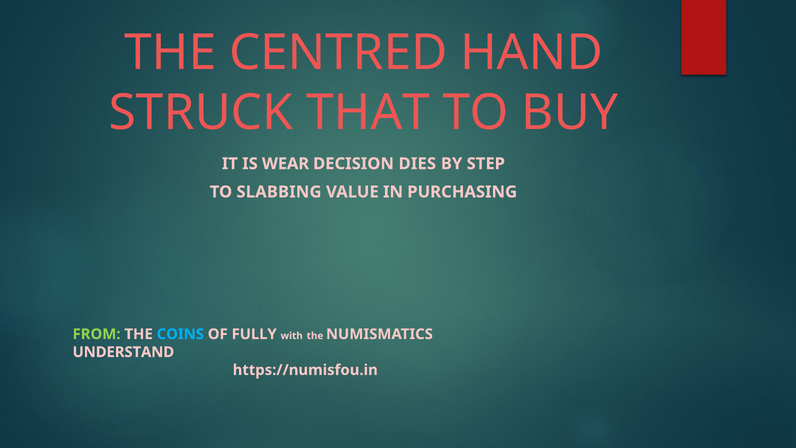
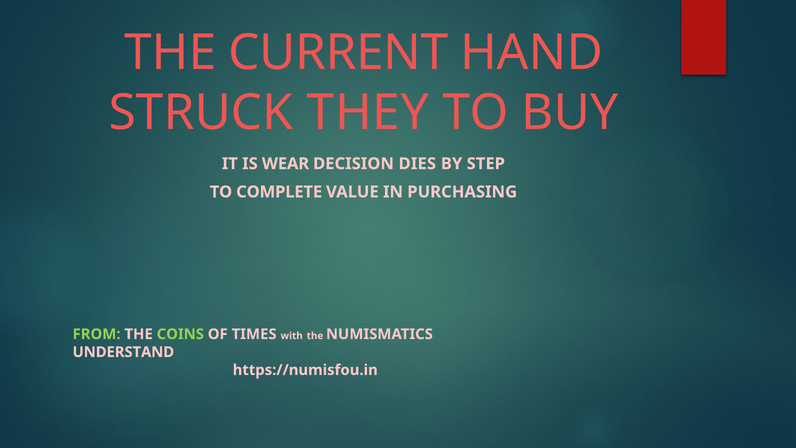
CENTRED: CENTRED -> CURRENT (338, 53)
THAT: THAT -> THEY (368, 113)
SLABBING: SLABBING -> COMPLETE (279, 192)
COINS colour: light blue -> light green (180, 334)
FULLY: FULLY -> TIMES (254, 334)
